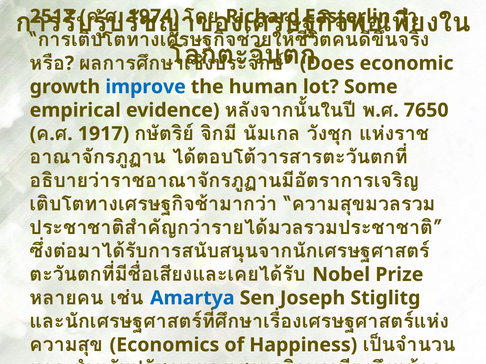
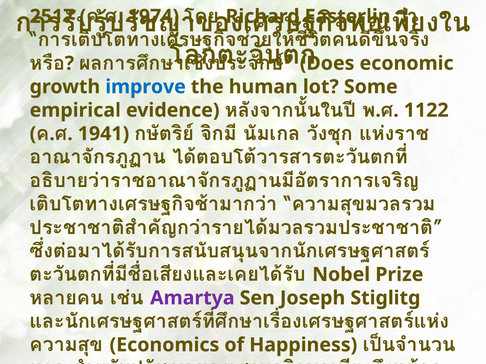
7650: 7650 -> 1122 (426, 110)
1917: 1917 -> 1941 (103, 134)
Amartya colour: blue -> purple (192, 298)
